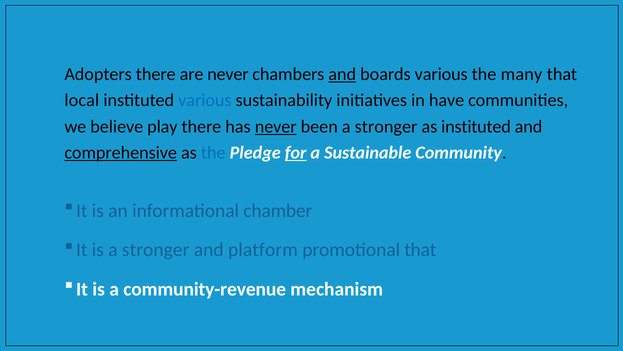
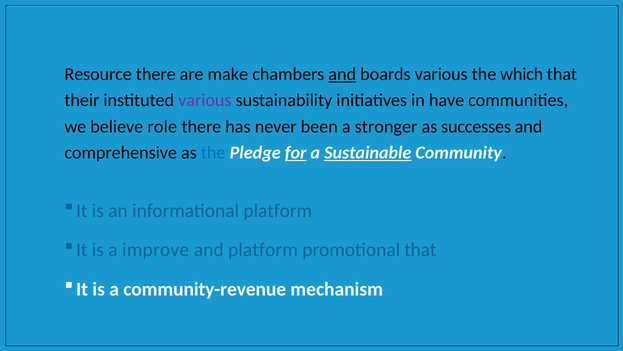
Adopters: Adopters -> Resource (98, 74)
are never: never -> make (228, 74)
many: many -> which (522, 74)
local: local -> their (82, 100)
various colour: blue -> purple (205, 100)
play: play -> role (162, 126)
never underline: present -> none (276, 126)
as instituted: instituted -> successes (476, 126)
comprehensive underline: present -> none (121, 153)
Sustainable underline: none -> present (368, 153)
informational chamber: chamber -> platform (278, 210)
is a stronger: stronger -> improve (156, 250)
